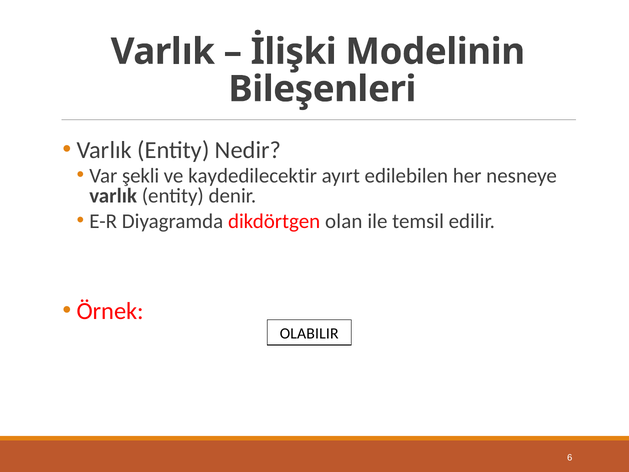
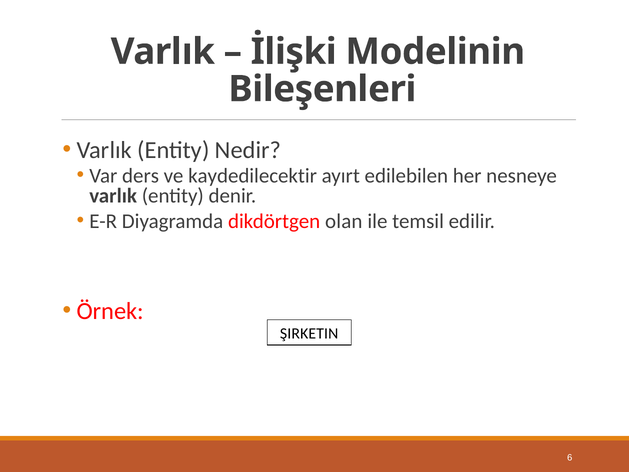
şekli: şekli -> ders (141, 176)
OLABILIR: OLABILIR -> ŞIRKETIN (309, 333)
